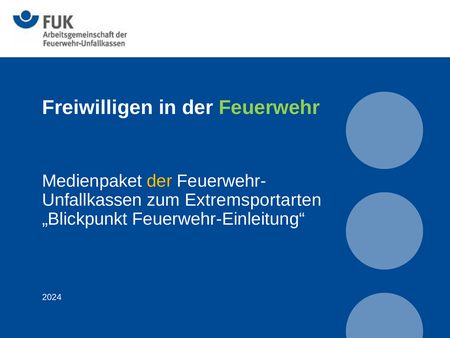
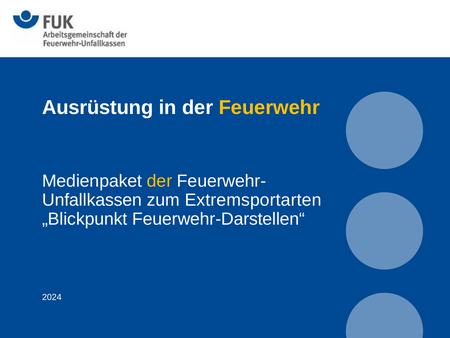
Freiwilligen: Freiwilligen -> Ausrüstung (98, 107)
Feuerwehr colour: light green -> yellow (269, 107)
Feuerwehr-Einleitung“: Feuerwehr-Einleitung“ -> Feuerwehr-Darstellen“ (219, 219)
